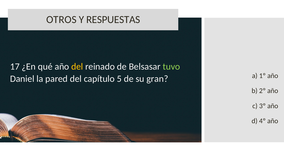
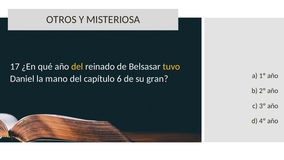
RESPUESTAS: RESPUESTAS -> MISTERIOSA (113, 20)
tuvo colour: light green -> yellow (171, 66)
pared: pared -> mano (57, 79)
5: 5 -> 6 (119, 79)
